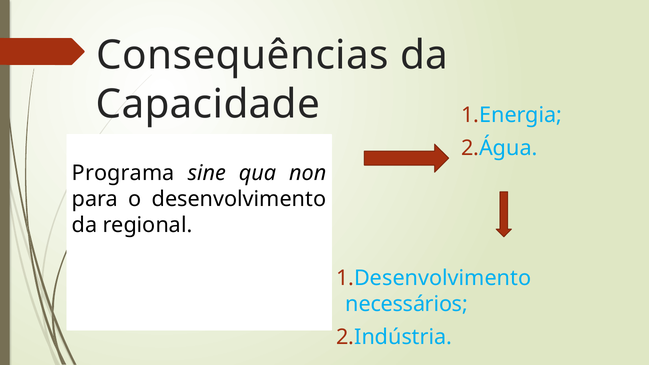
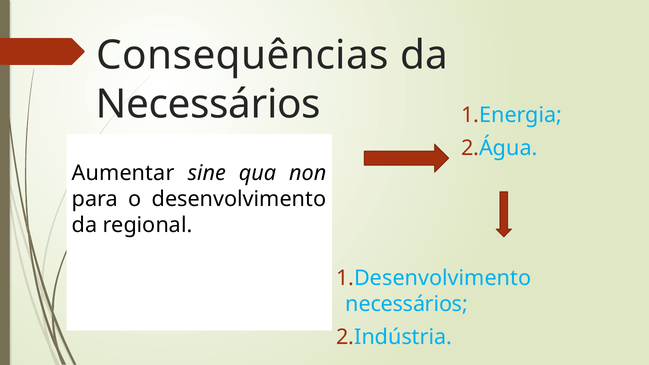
Capacidade: Capacidade -> Necessários (208, 104)
Programa: Programa -> Aumentar (123, 173)
